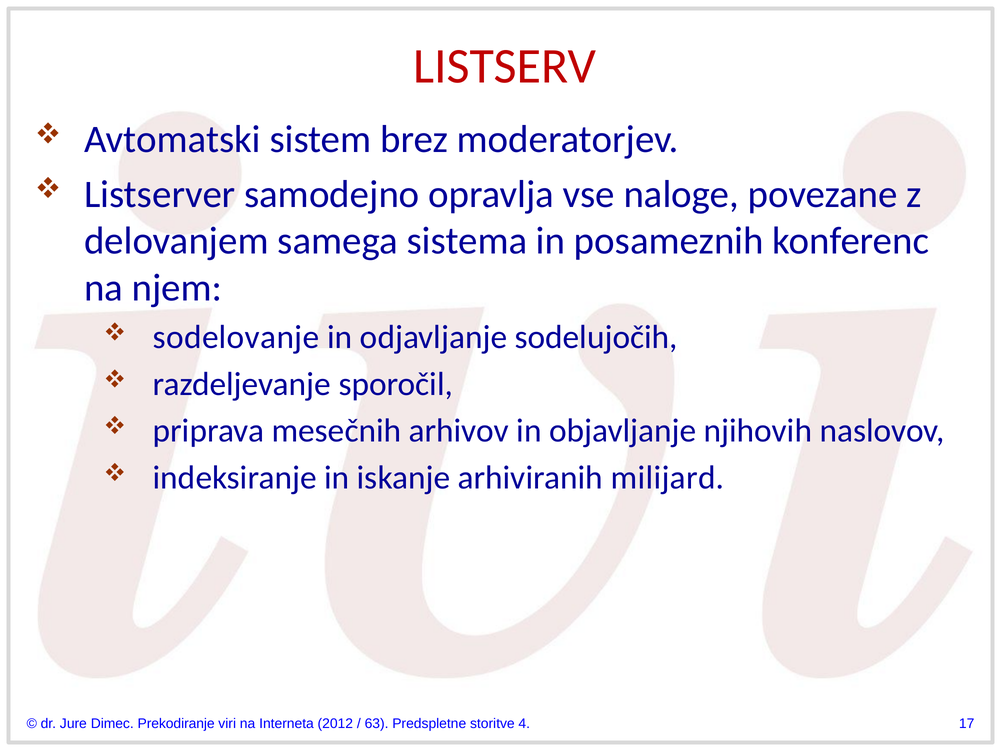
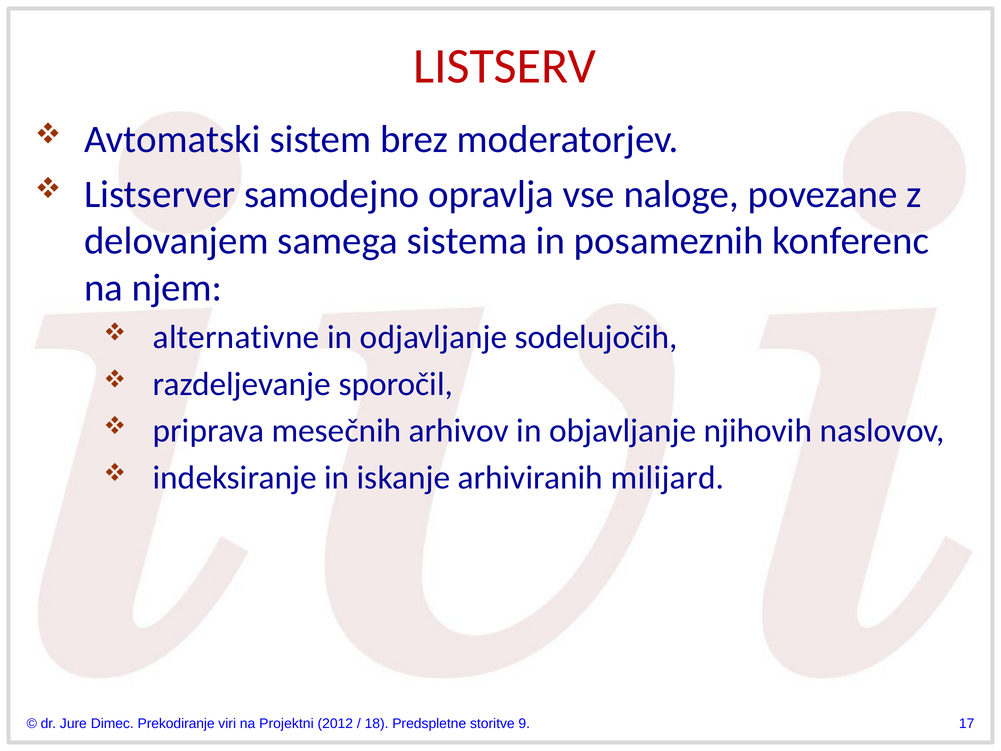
sodelovanje: sodelovanje -> alternativne (236, 337)
Interneta: Interneta -> Projektni (286, 723)
63: 63 -> 18 (377, 723)
4: 4 -> 9 (524, 723)
